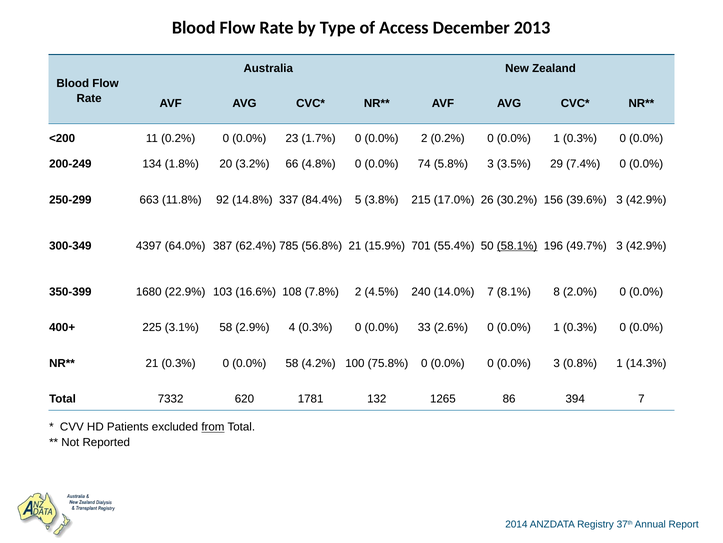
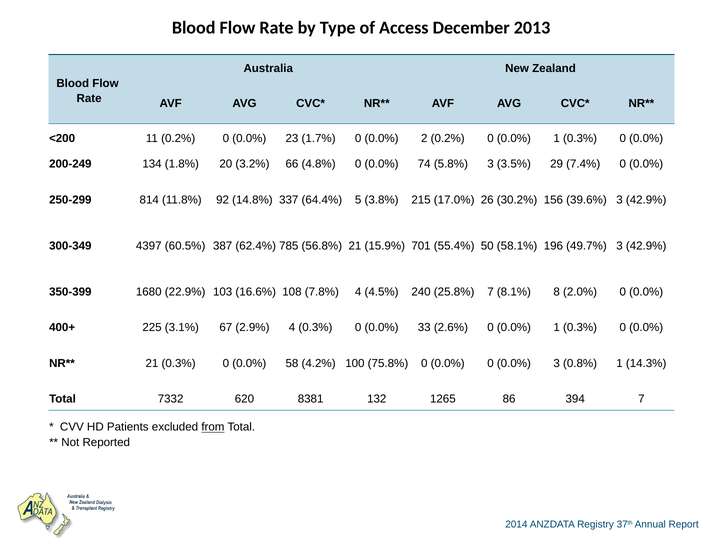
663: 663 -> 814 (149, 200)
84.4%: 84.4% -> 64.4% (322, 200)
64.0%: 64.0% -> 60.5% (185, 245)
58.1% underline: present -> none (517, 245)
7.8% 2: 2 -> 4 (358, 291)
14.0%: 14.0% -> 25.8% (454, 291)
3.1% 58: 58 -> 67 (226, 327)
1781: 1781 -> 8381 (311, 399)
